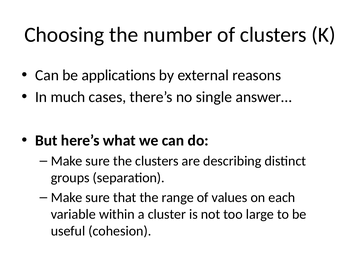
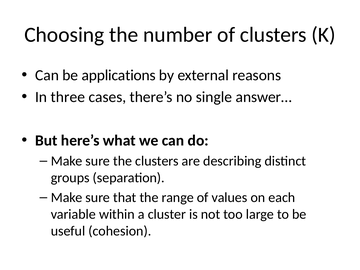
much: much -> three (68, 97)
